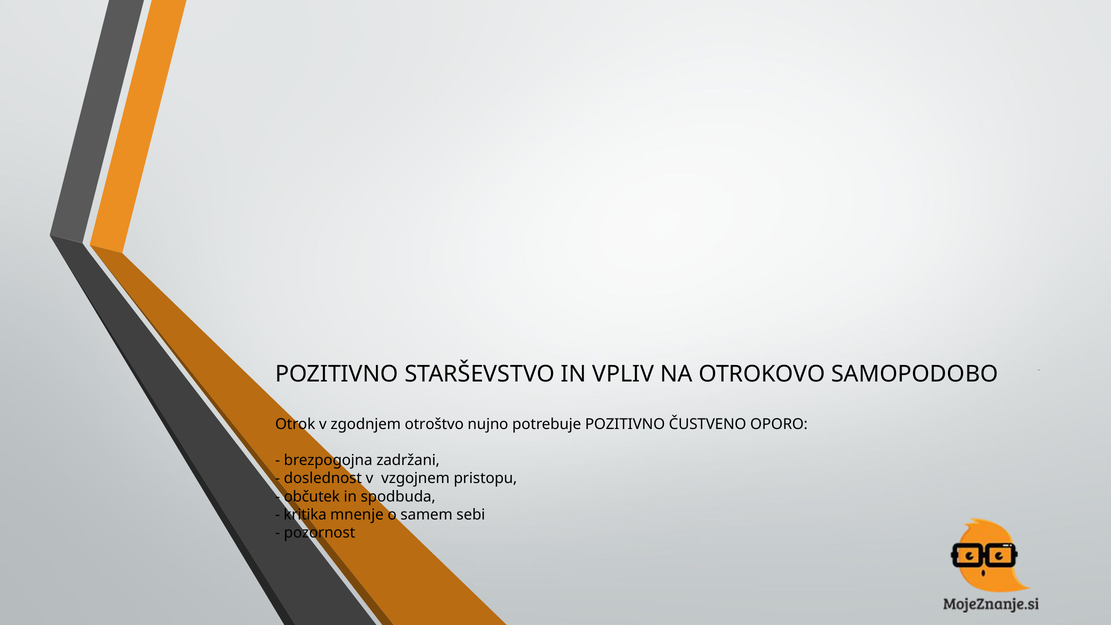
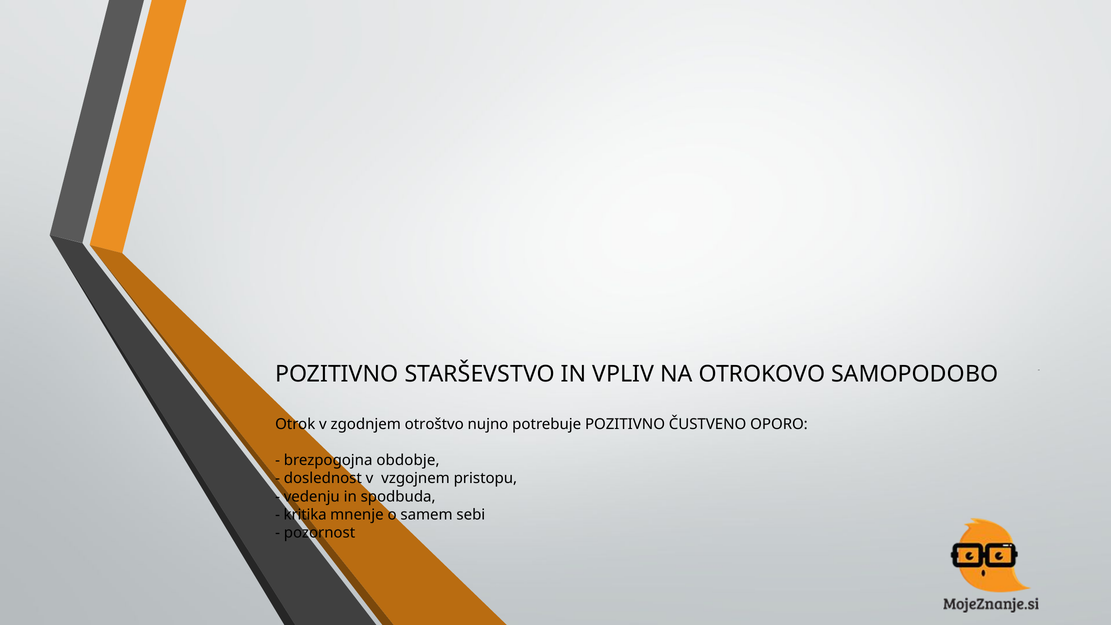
zadržani: zadržani -> obdobje (408, 460)
občutek: občutek -> vedenju (312, 497)
